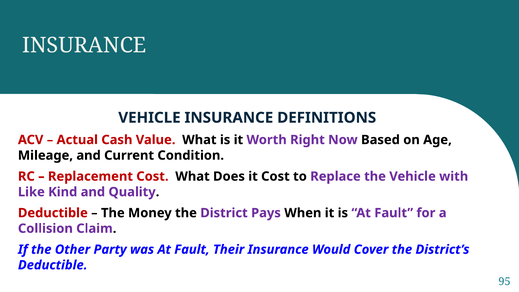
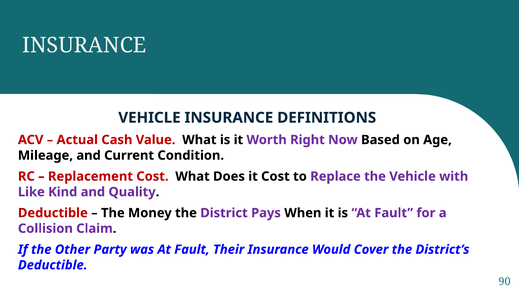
95: 95 -> 90 (505, 282)
